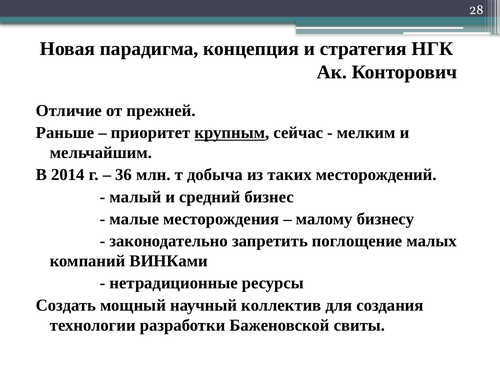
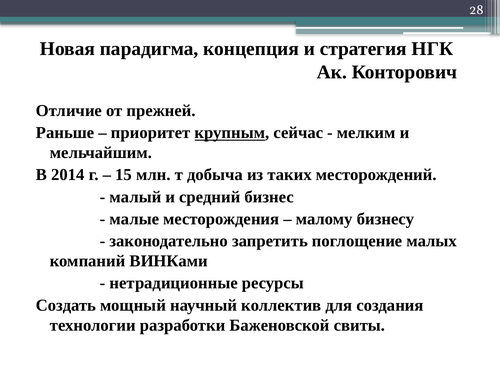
36: 36 -> 15 (124, 175)
